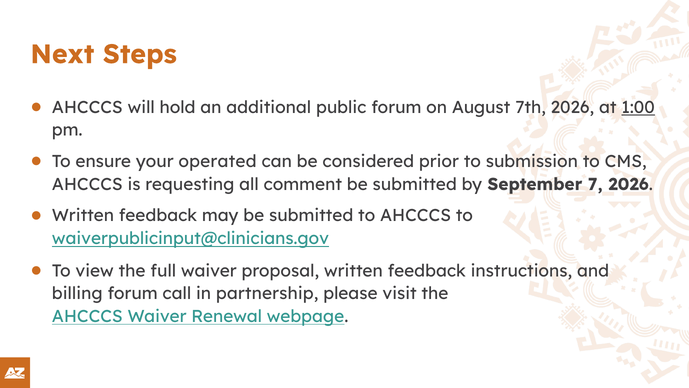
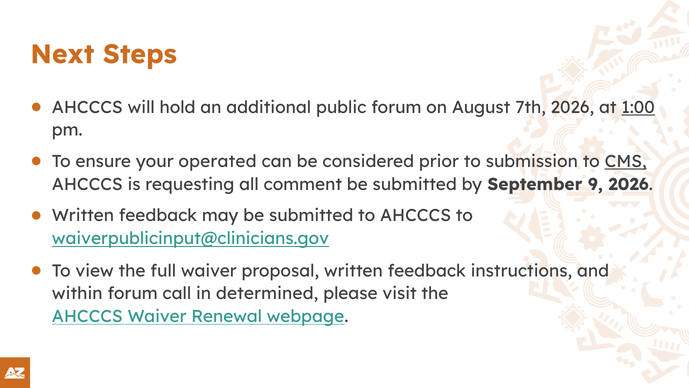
CMS underline: none -> present (626, 161)
7: 7 -> 9 (595, 184)
billing: billing -> within (77, 293)
partnership: partnership -> determined (267, 293)
